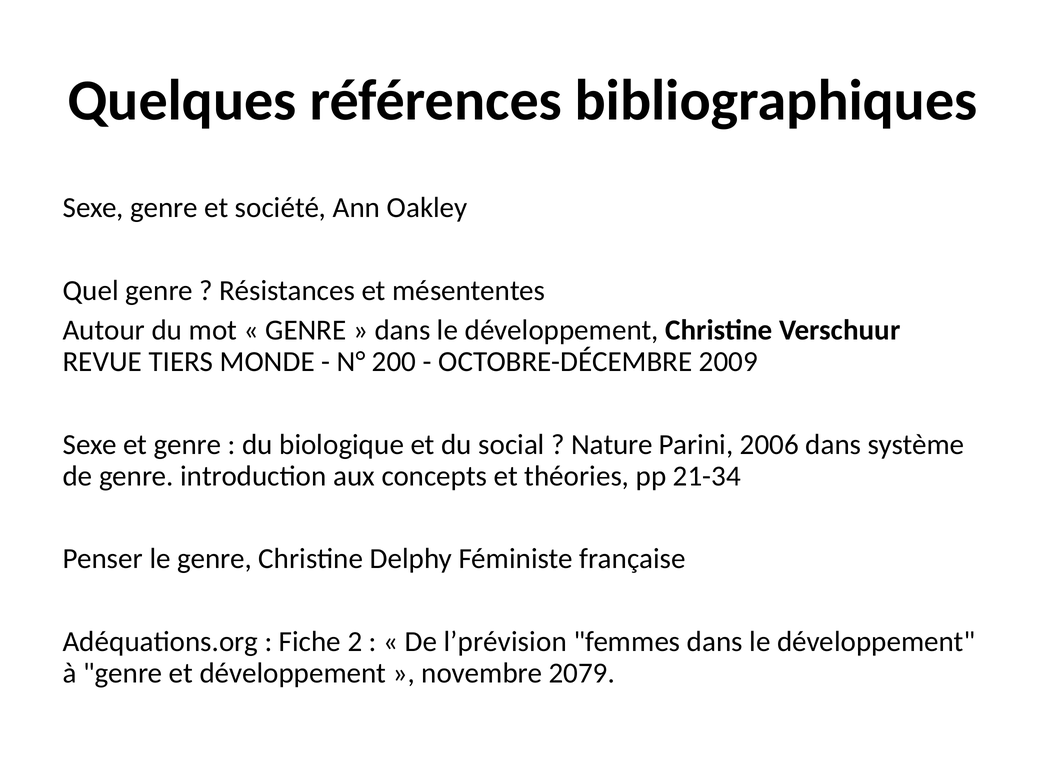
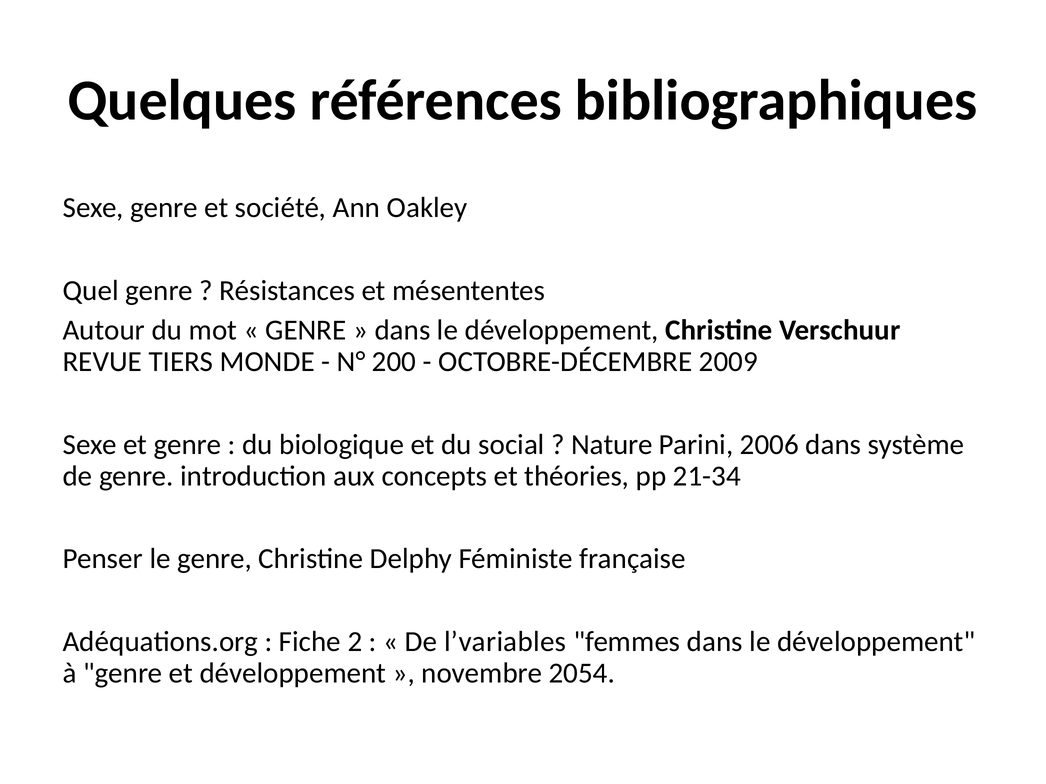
l’prévision: l’prévision -> l’variables (505, 642)
2079: 2079 -> 2054 (582, 674)
